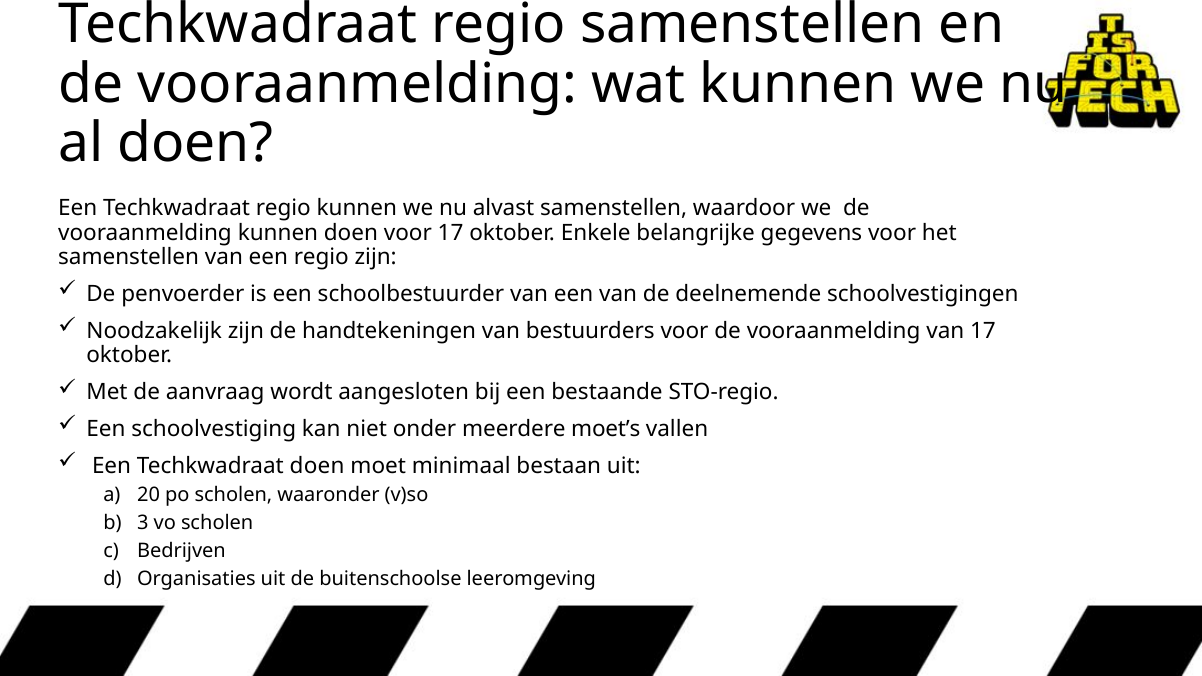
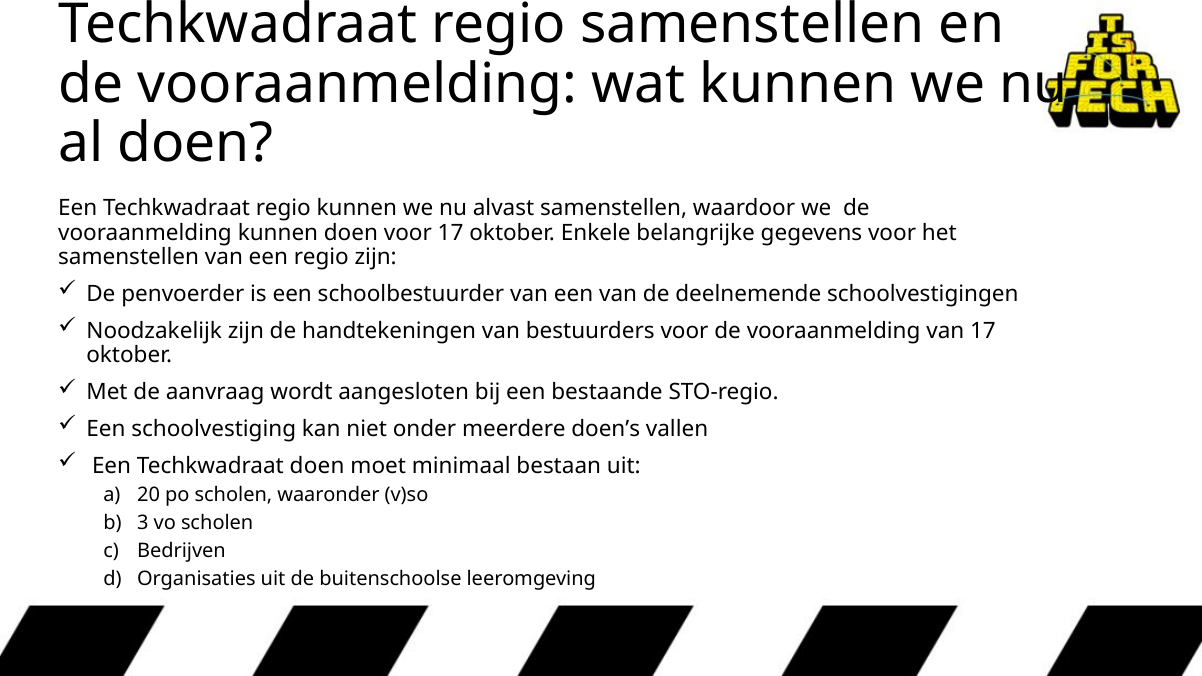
moet’s: moet’s -> doen’s (606, 429)
